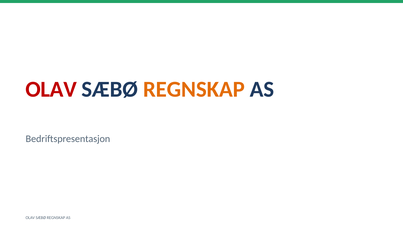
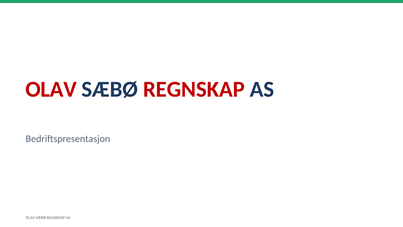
REGNSKAP colour: orange -> red (194, 89)
